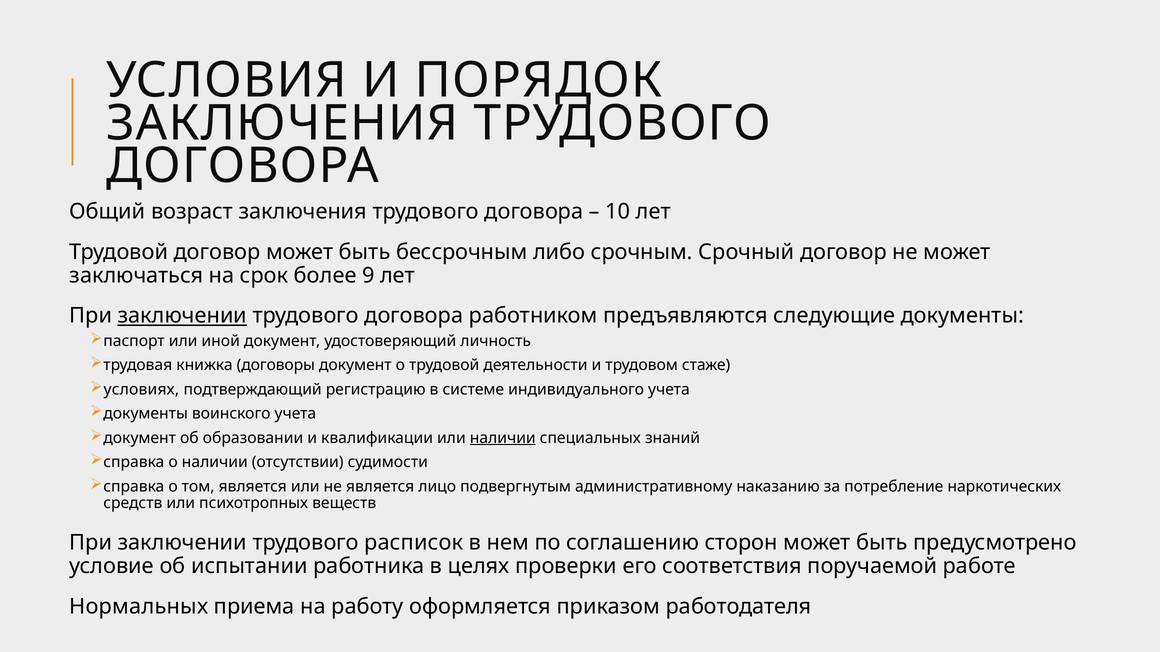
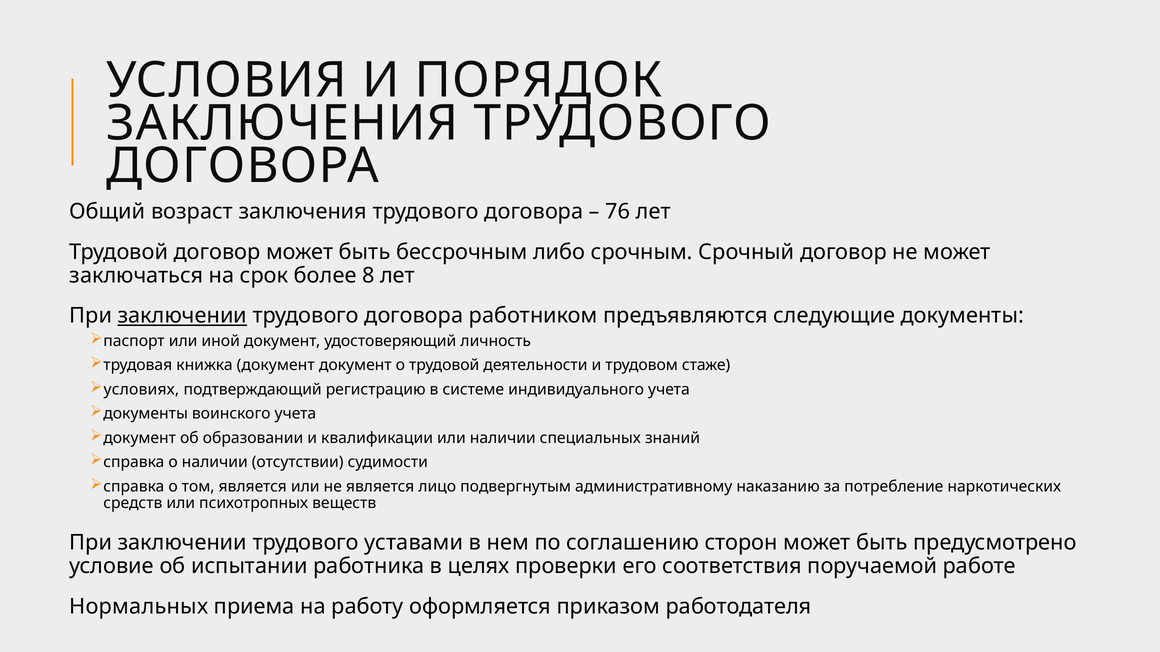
10: 10 -> 76 (618, 212)
9: 9 -> 8 (368, 276)
книжка договоры: договоры -> документ (276, 365)
наличии underline: present -> none (503, 438)
расписок: расписок -> уставами (414, 543)
